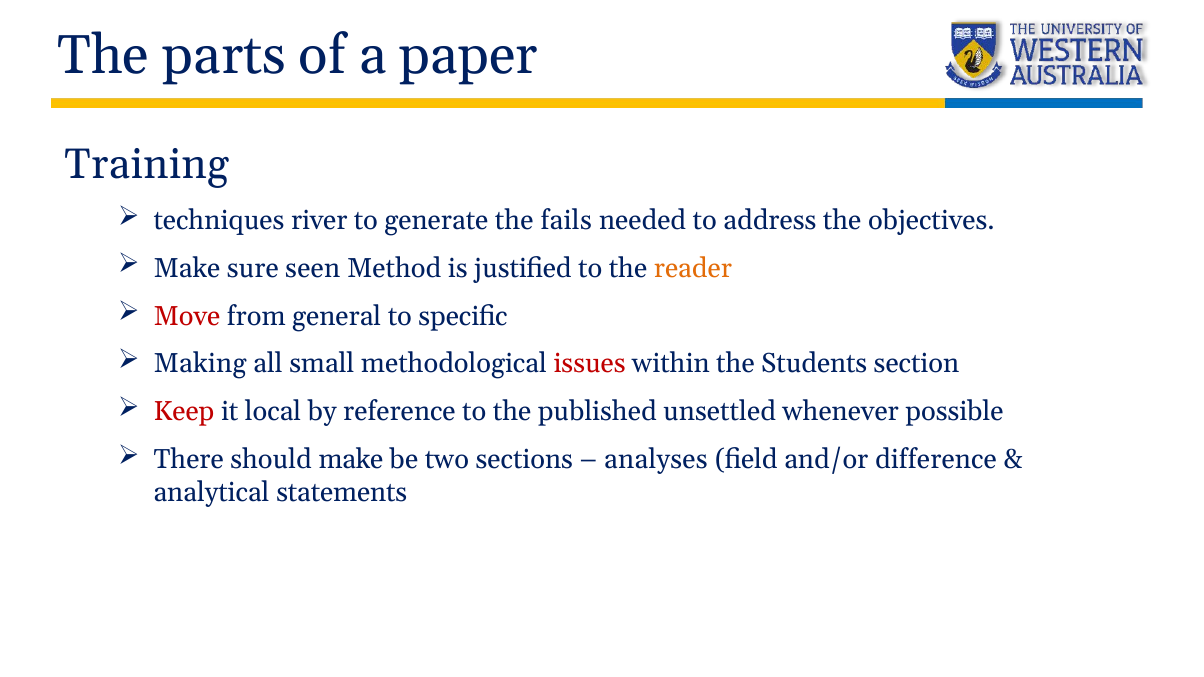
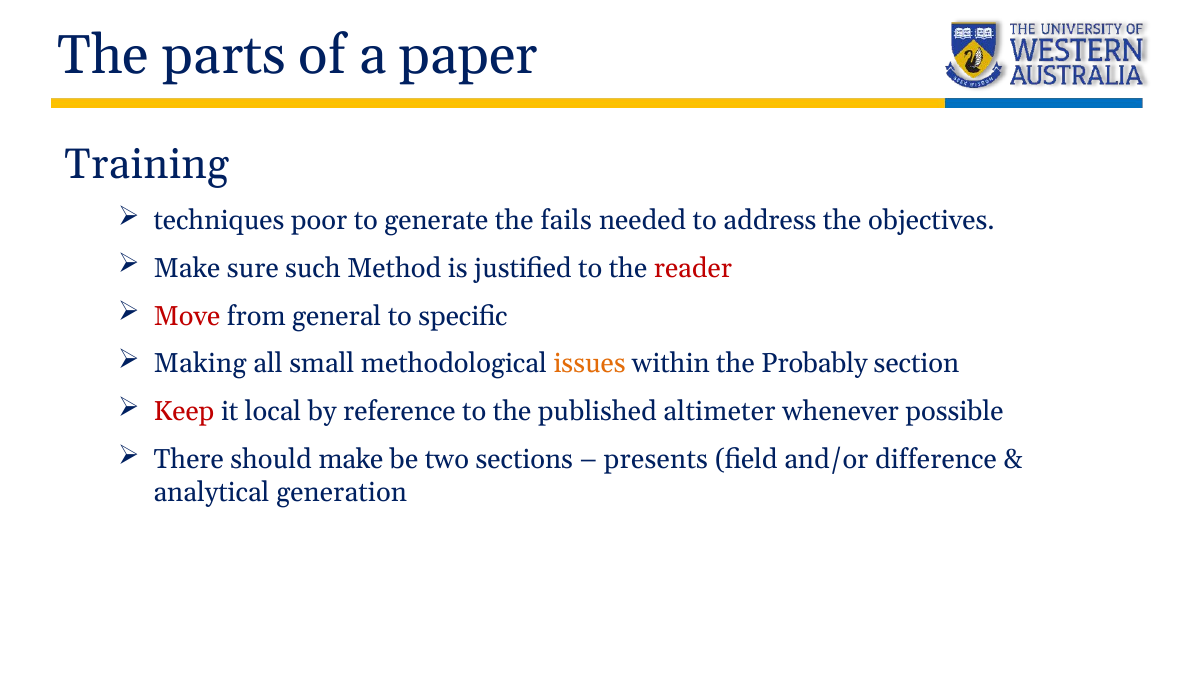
river: river -> poor (319, 221)
seen: seen -> such (313, 268)
reader colour: orange -> red (693, 268)
issues colour: red -> orange (590, 364)
Students: Students -> Probably (814, 364)
unsettled: unsettled -> altimeter (719, 412)
analyses: analyses -> presents (656, 460)
statements: statements -> generation (342, 493)
